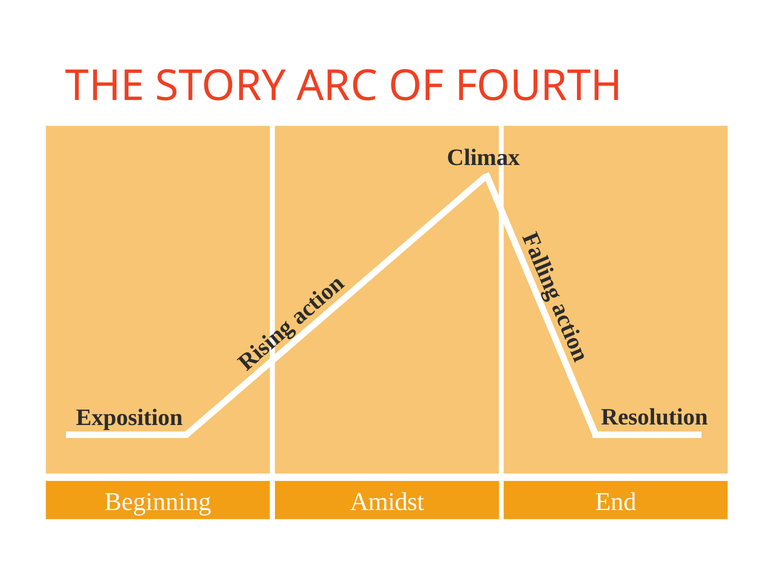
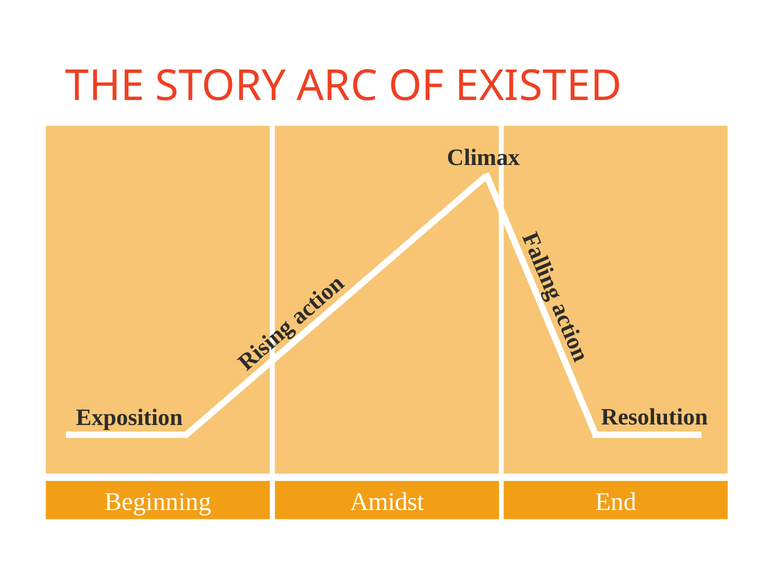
FOURTH: FOURTH -> EXISTED (538, 86)
